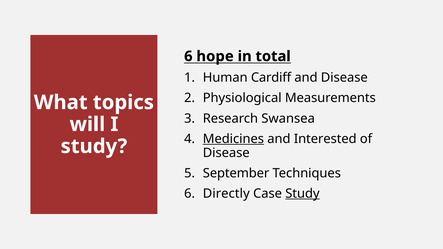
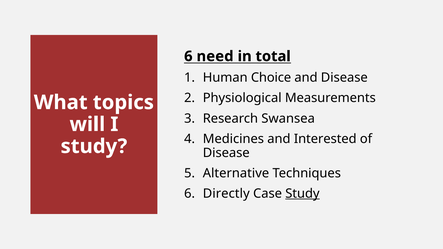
hope: hope -> need (215, 56)
Cardiff: Cardiff -> Choice (271, 78)
Medicines underline: present -> none (233, 139)
September: September -> Alternative (236, 173)
